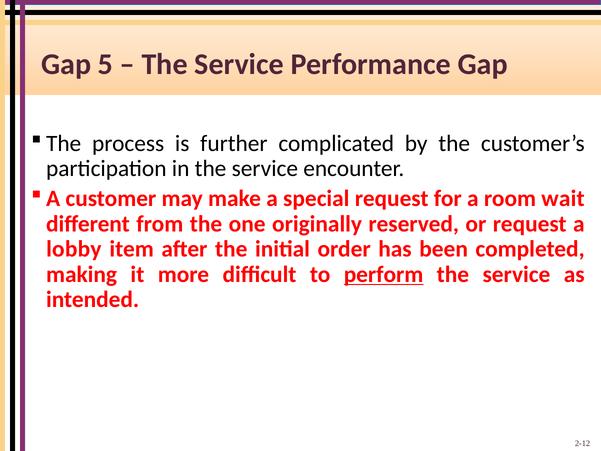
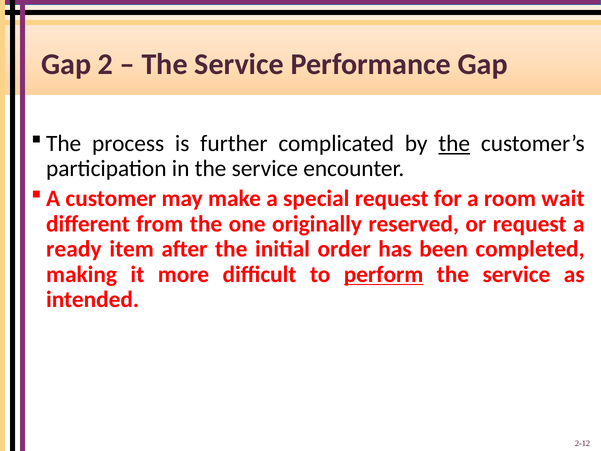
5: 5 -> 2 (106, 64)
the underline: none -> present (454, 143)
lobby: lobby -> ready (74, 249)
